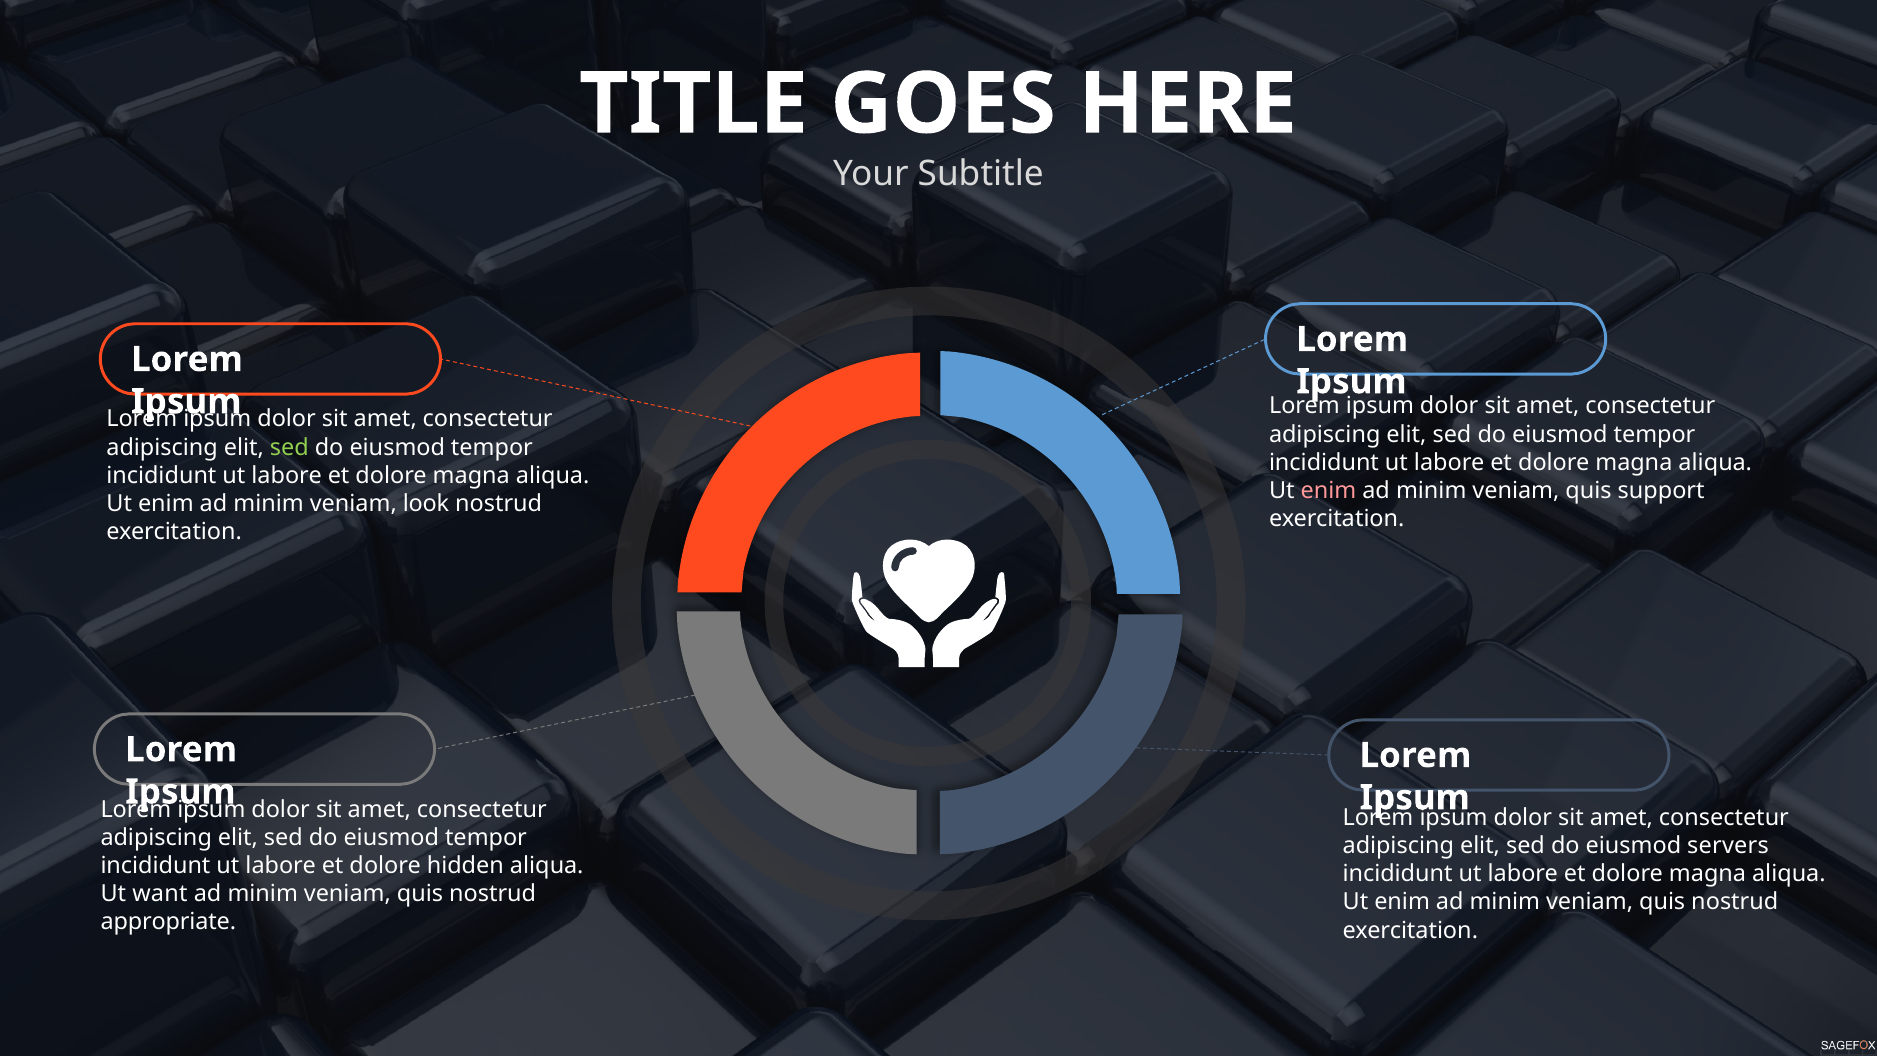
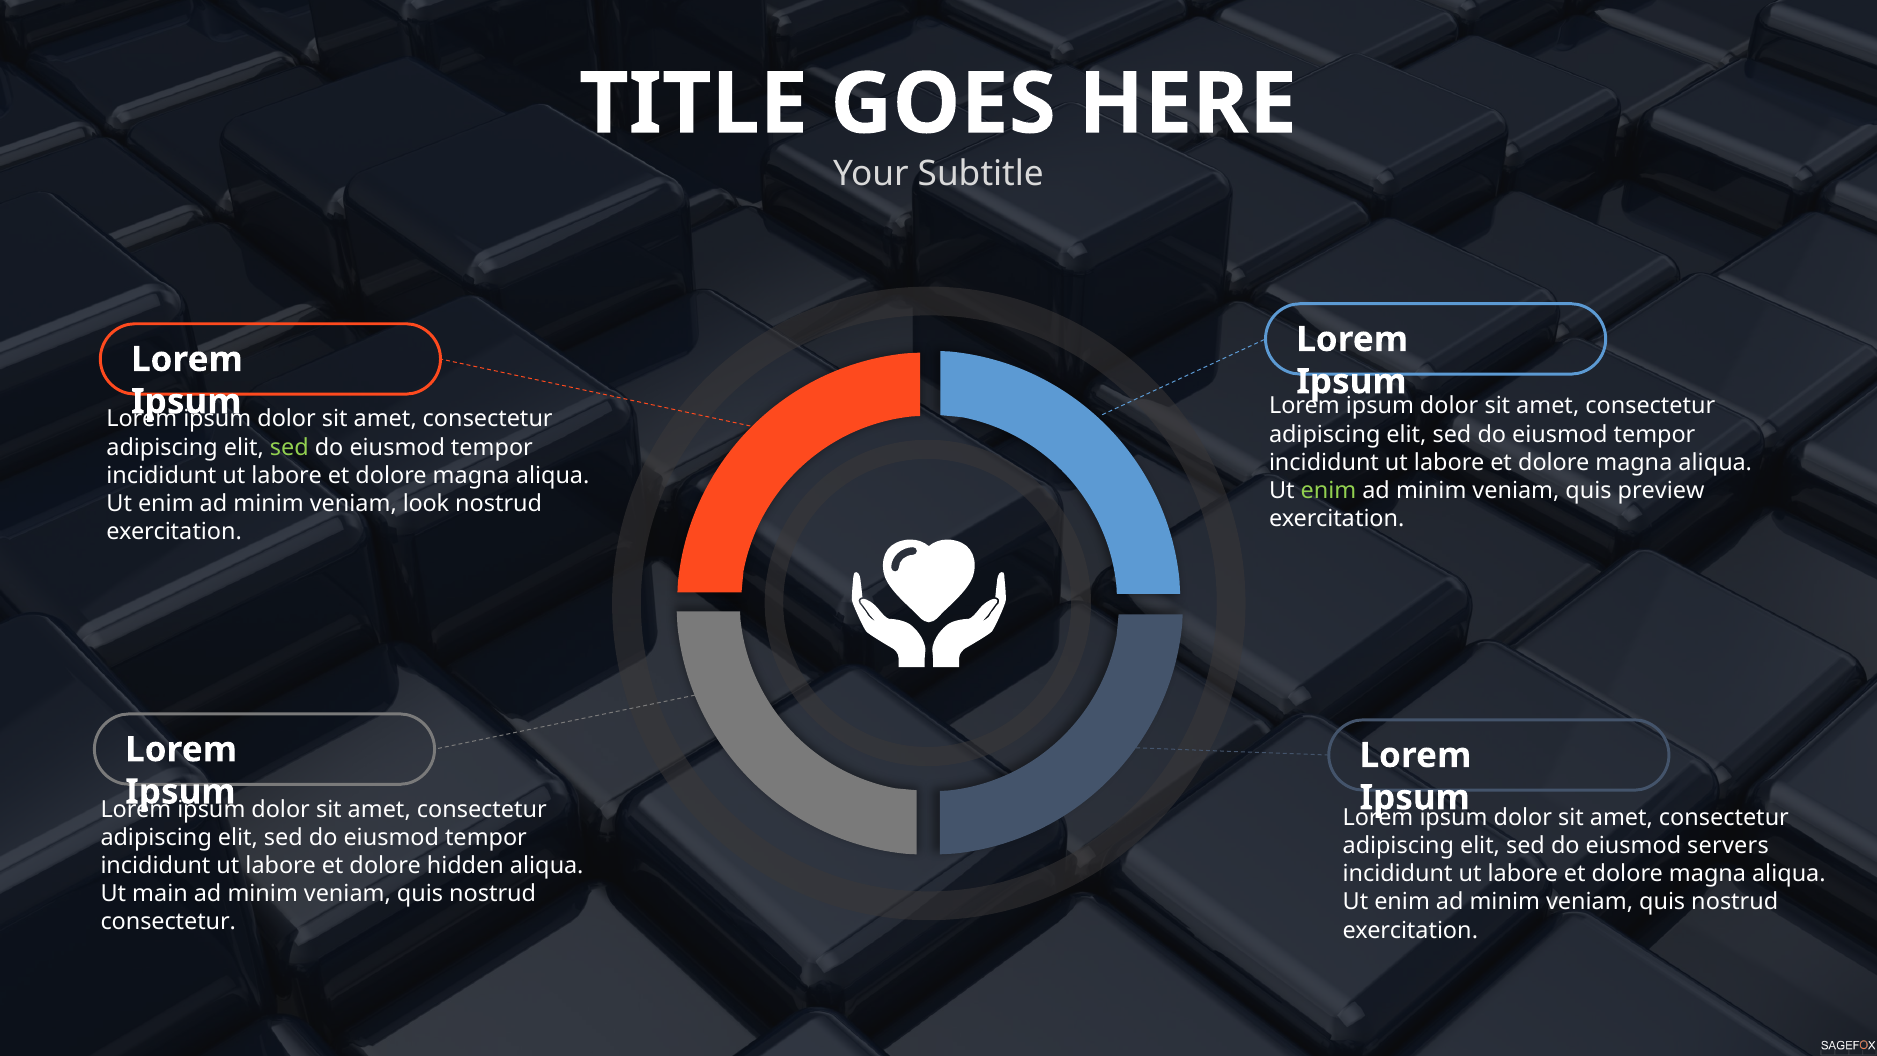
enim colour: pink -> light green (1329, 491)
support: support -> preview (1661, 491)
want: want -> main (160, 894)
appropriate: appropriate -> consectetur (168, 922)
